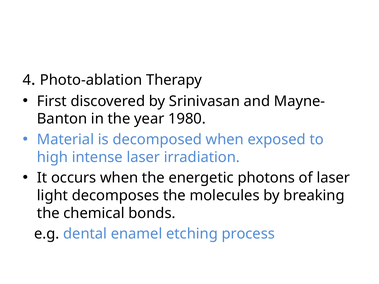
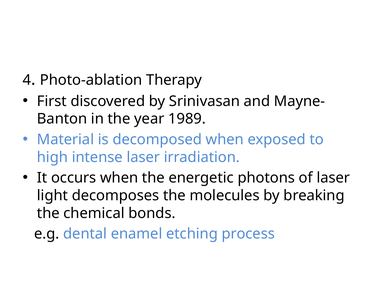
1980: 1980 -> 1989 (187, 119)
